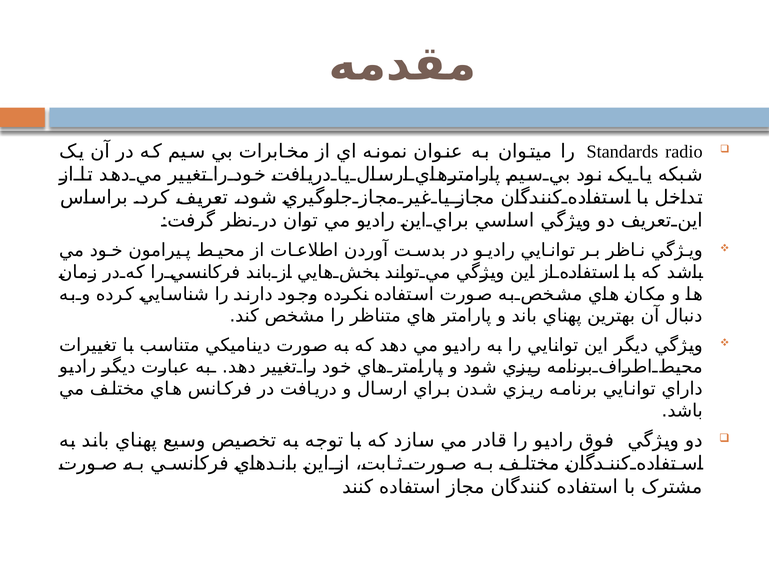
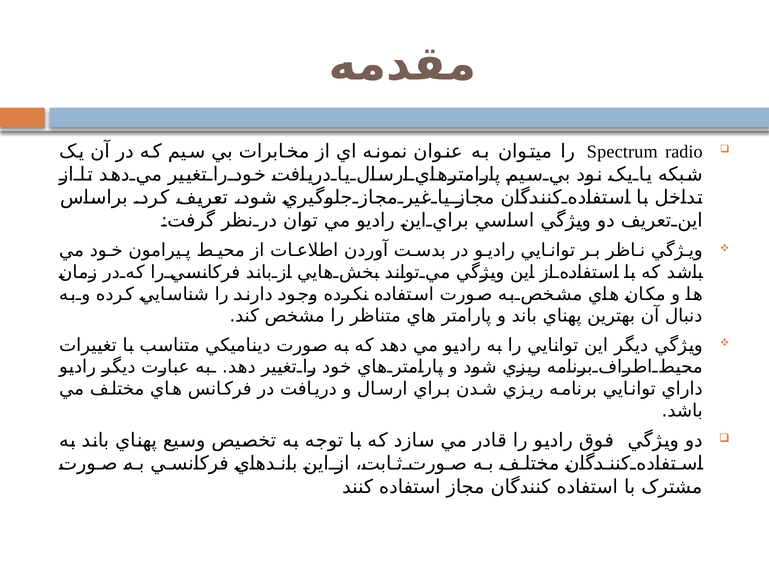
Standards: Standards -> Spectrum (622, 152)
